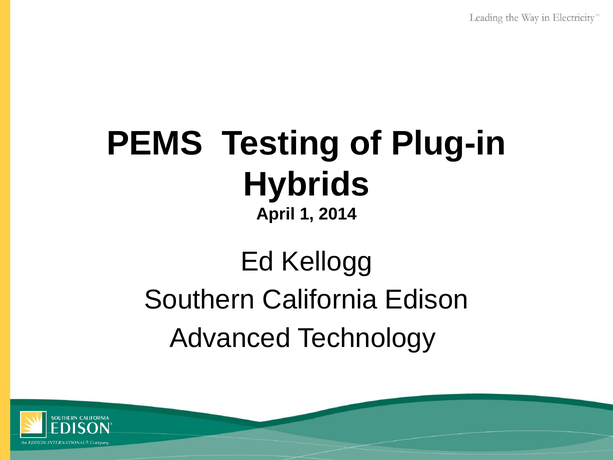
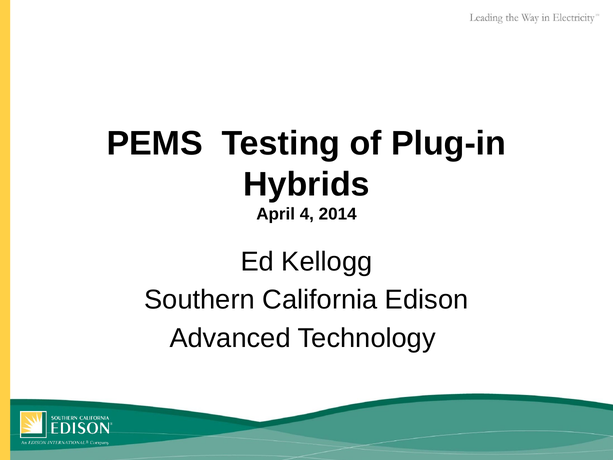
1: 1 -> 4 (307, 214)
